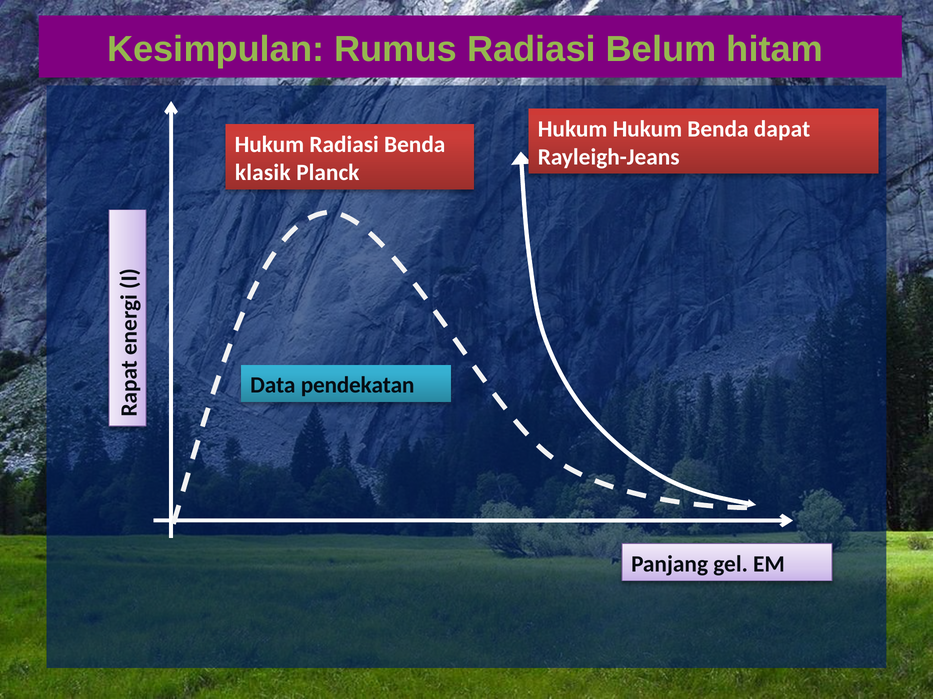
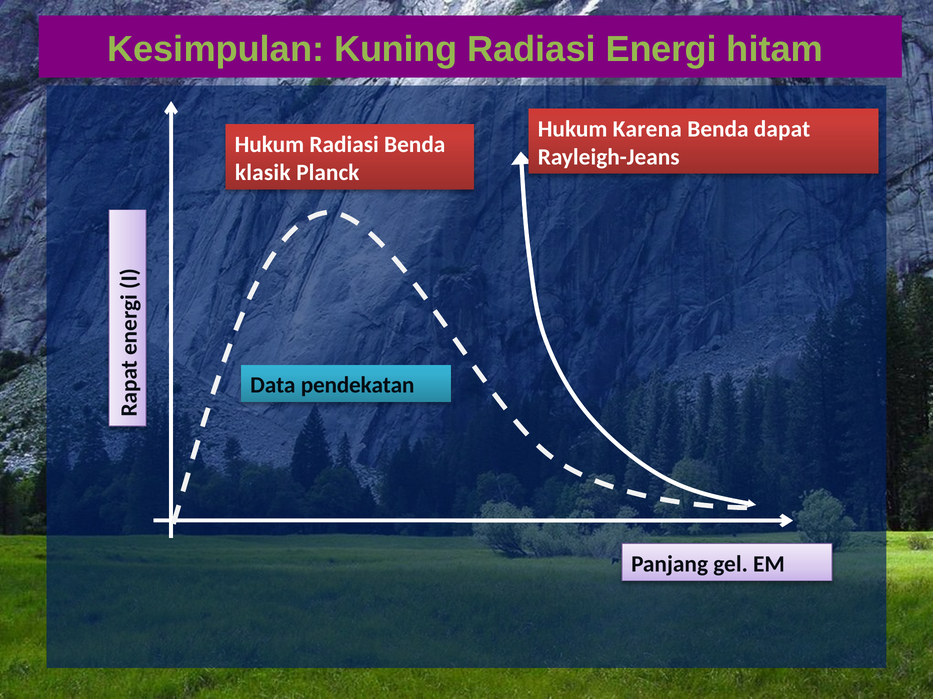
Rumus: Rumus -> Kuning (396, 49)
Belum: Belum -> Energi (661, 49)
Hukum Hukum: Hukum -> Karena (647, 129)
